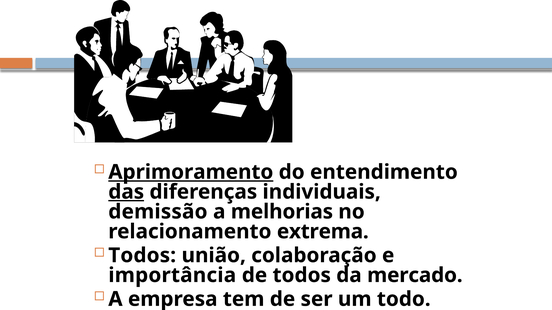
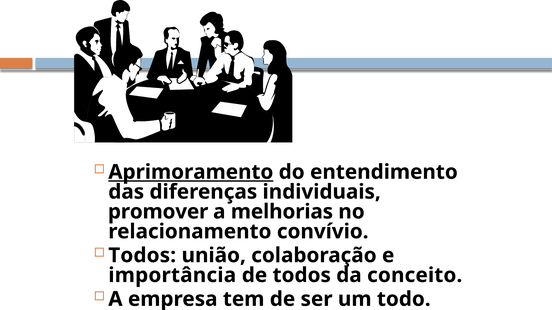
das underline: present -> none (126, 192)
demissão: demissão -> promover (158, 212)
extrema: extrema -> convívio (323, 232)
mercado: mercado -> conceito (415, 276)
